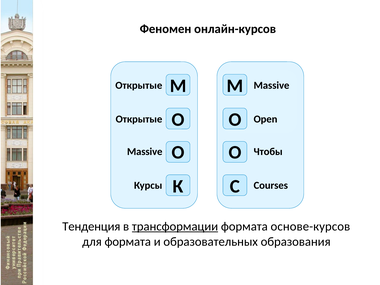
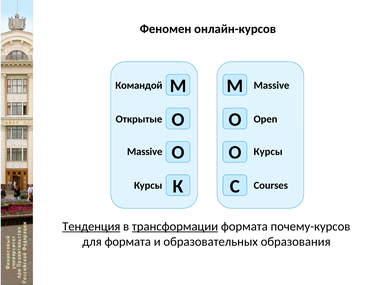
Открытые: Открытые -> Командой (139, 85)
Чтобы: Чтобы -> Курсы (268, 152)
Тенденция underline: none -> present (91, 226)
основе-курсов: основе-курсов -> почему-курсов (310, 226)
